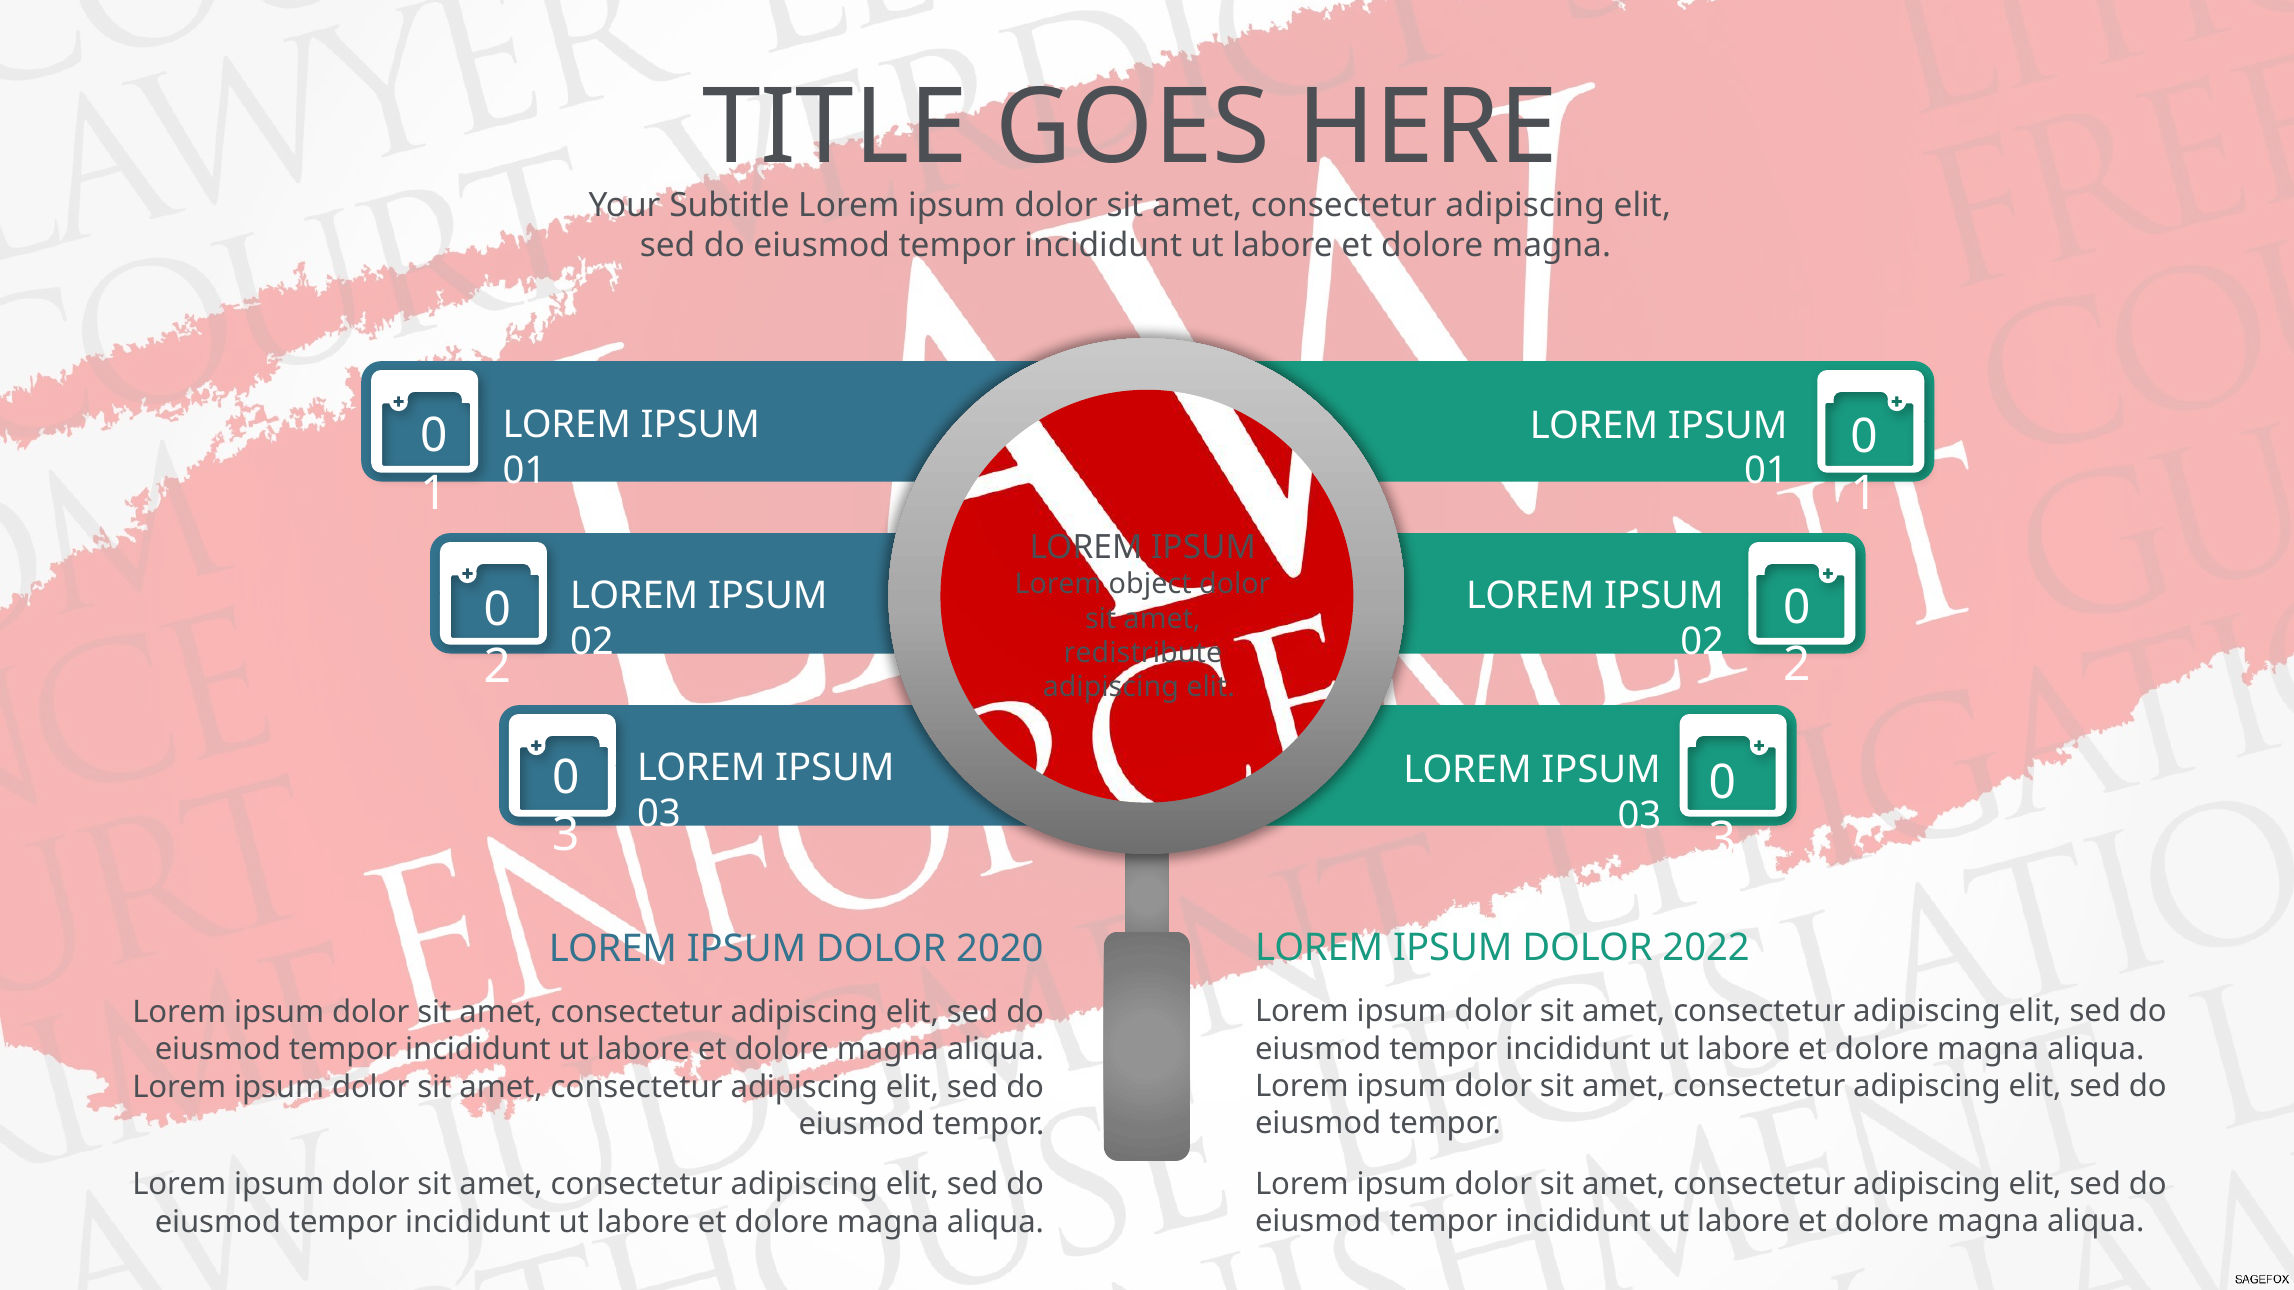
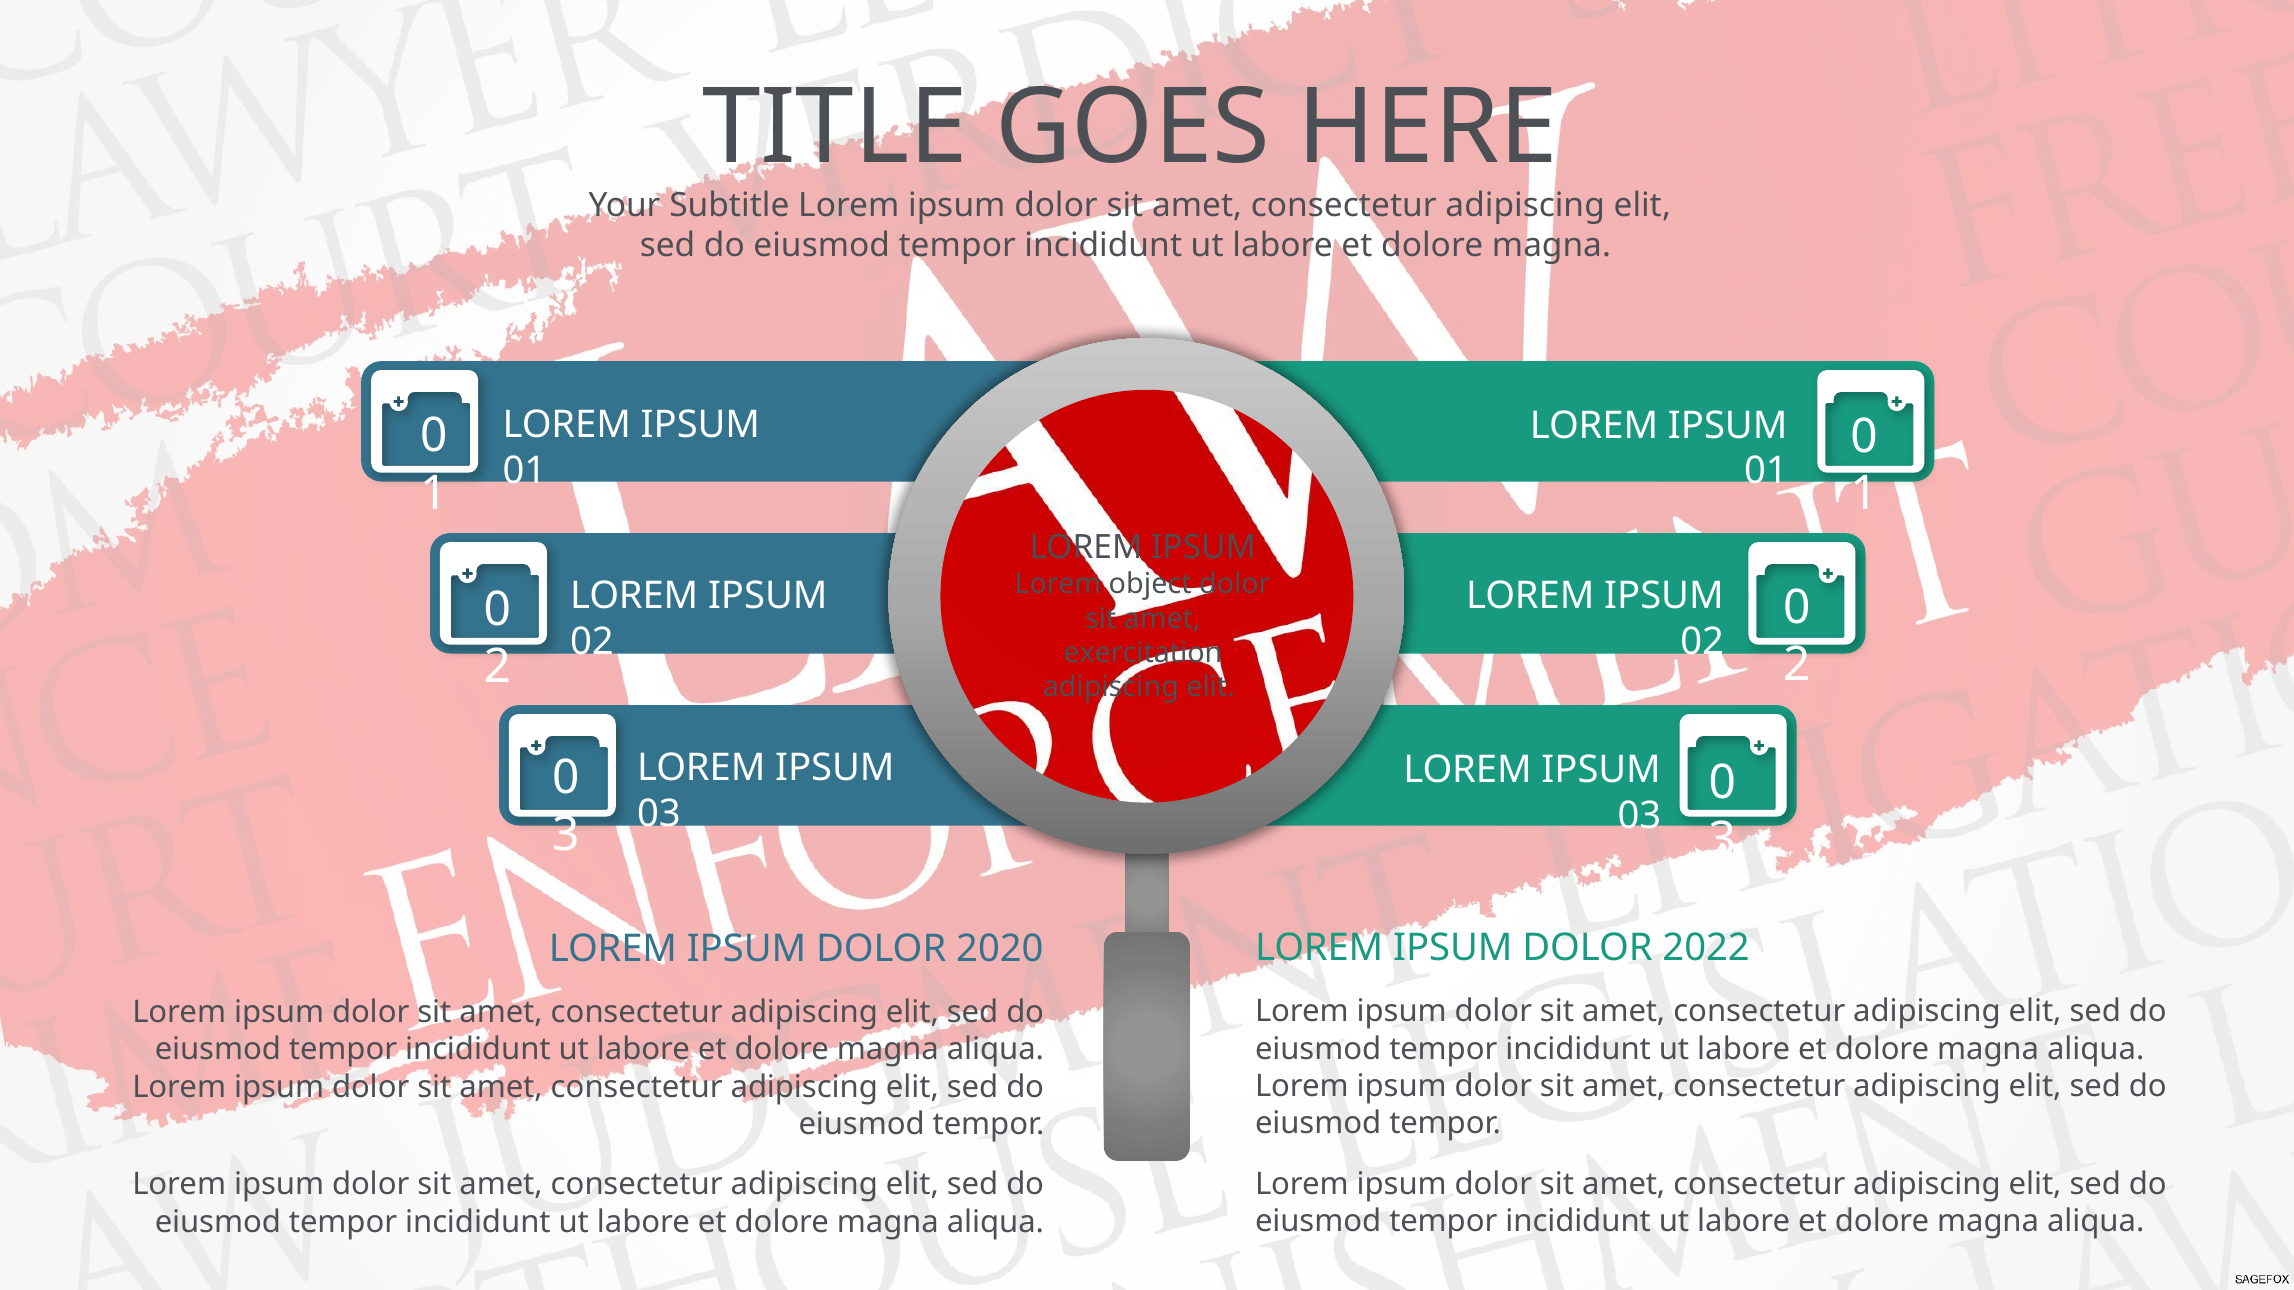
redistribute: redistribute -> exercitation (1143, 653)
